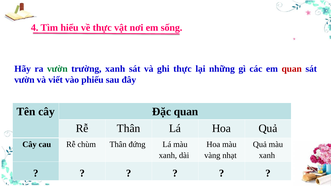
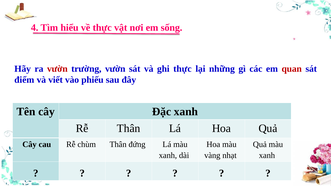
vườn colour: green -> red (57, 69)
trường xanh: xanh -> vườn (115, 69)
vườn: vườn -> điểm (24, 80)
Đặc quan: quan -> xanh (186, 112)
